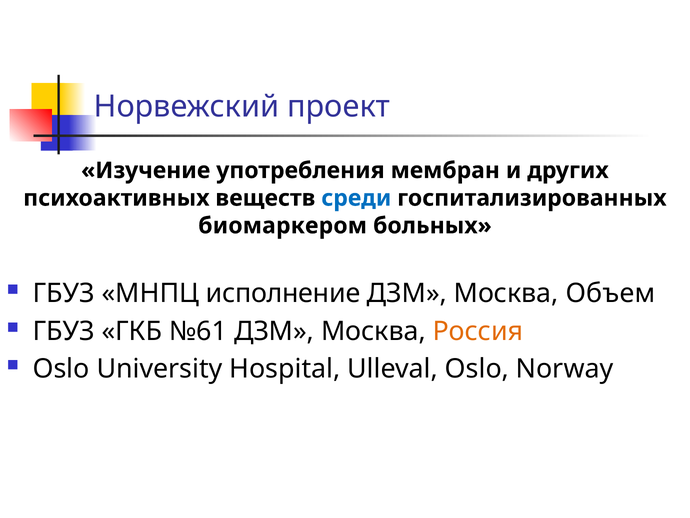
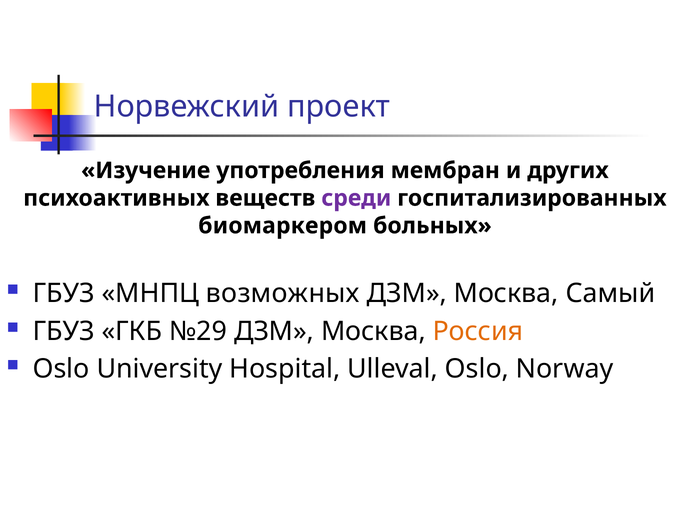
среди colour: blue -> purple (356, 198)
исполнение: исполнение -> возможных (283, 293)
Объем: Объем -> Самый (611, 293)
№61: №61 -> №29 (198, 331)
